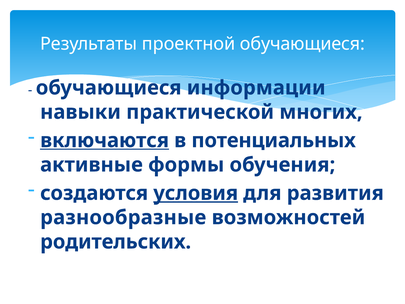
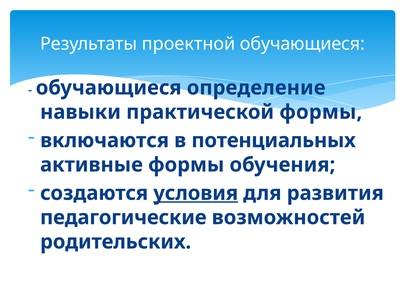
информации: информации -> определение (256, 88)
практической многих: многих -> формы (321, 112)
включаются underline: present -> none (105, 140)
разнообразные: разнообразные -> педагогические (123, 217)
